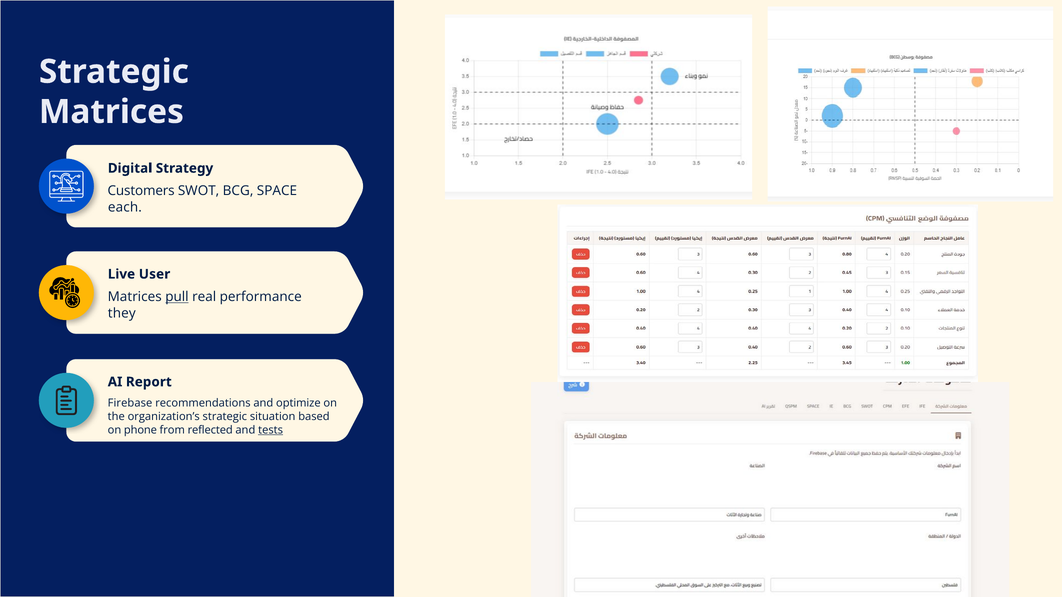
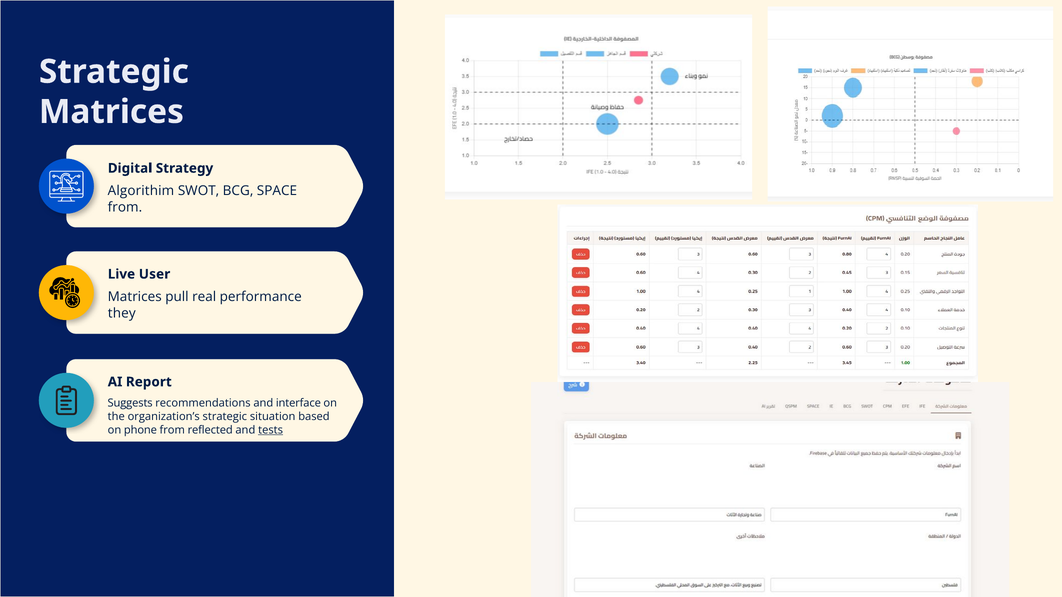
Customers: Customers -> Algorithim (141, 191)
each: each -> from (125, 207)
pull underline: present -> none (177, 297)
Firebase: Firebase -> Suggests (130, 403)
optimize: optimize -> interface (298, 403)
